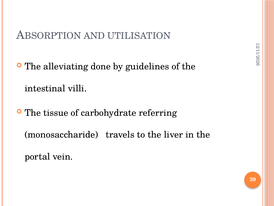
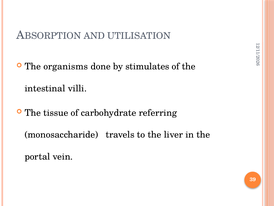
alleviating: alleviating -> organisms (66, 66)
guidelines: guidelines -> stimulates (147, 66)
